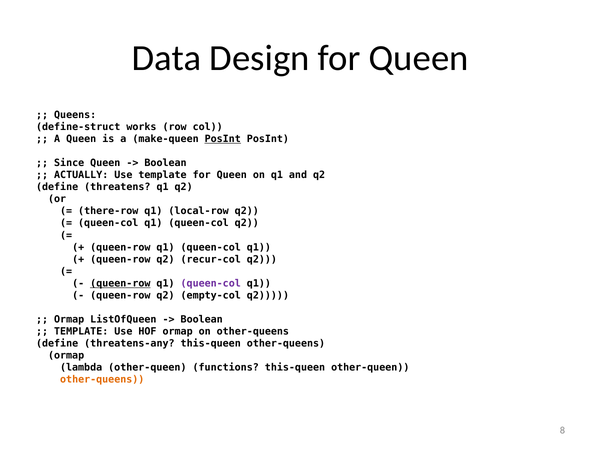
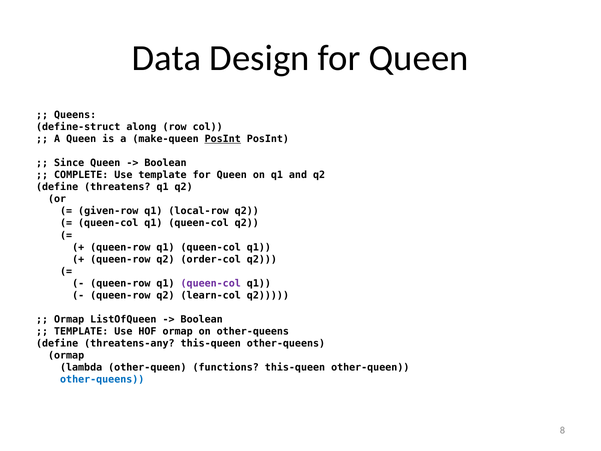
works: works -> along (141, 127)
ACTUALLY: ACTUALLY -> COMPLETE (81, 175)
there-row: there-row -> given-row (108, 211)
recur-col: recur-col -> order-col (211, 259)
queen-row underline: present -> none (120, 283)
empty-col: empty-col -> learn-col (211, 295)
other-queens colour: orange -> blue (102, 379)
